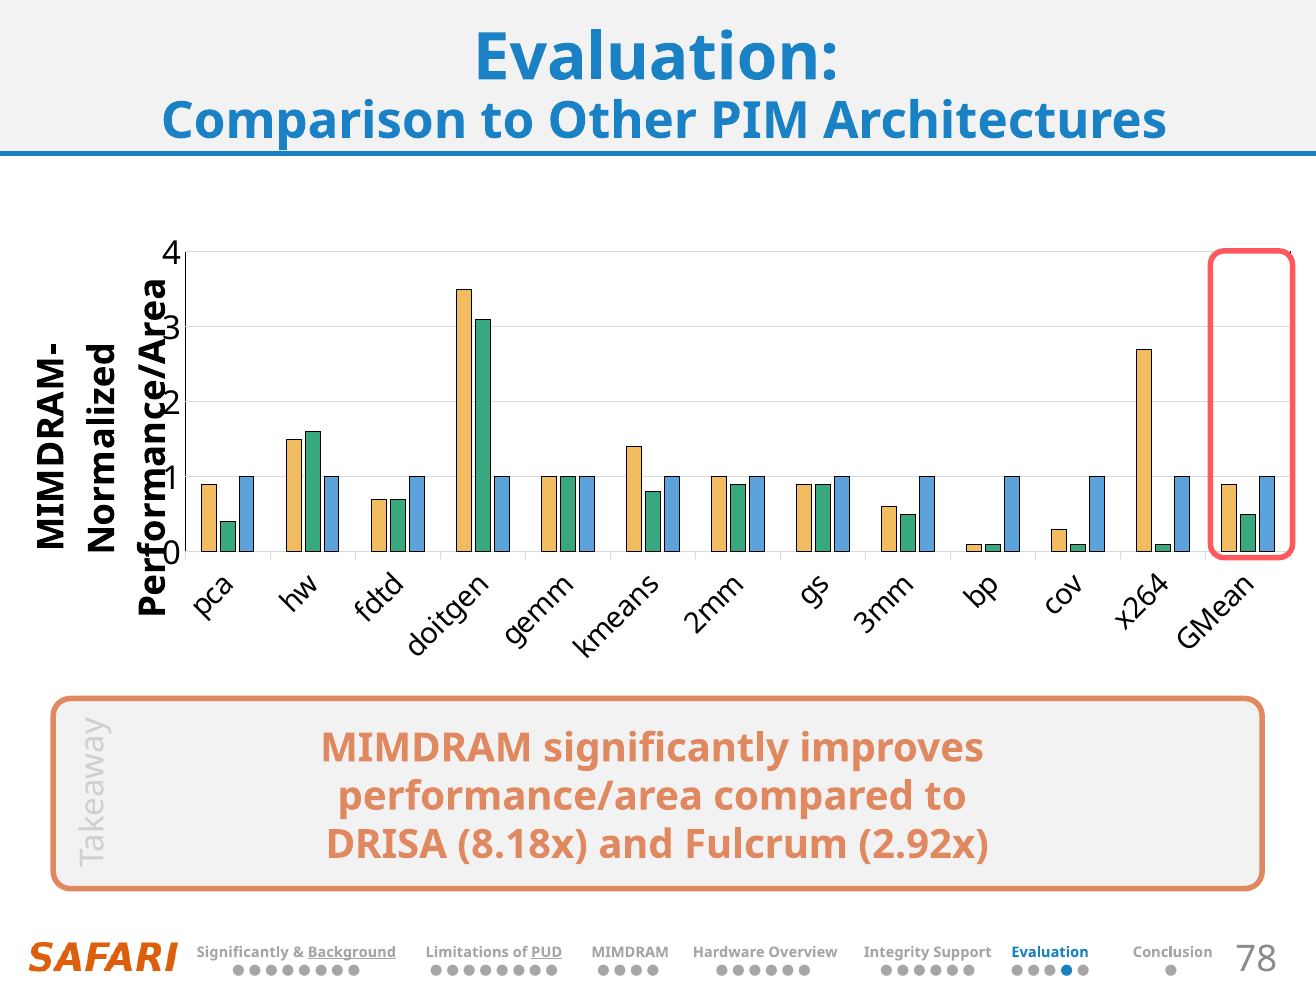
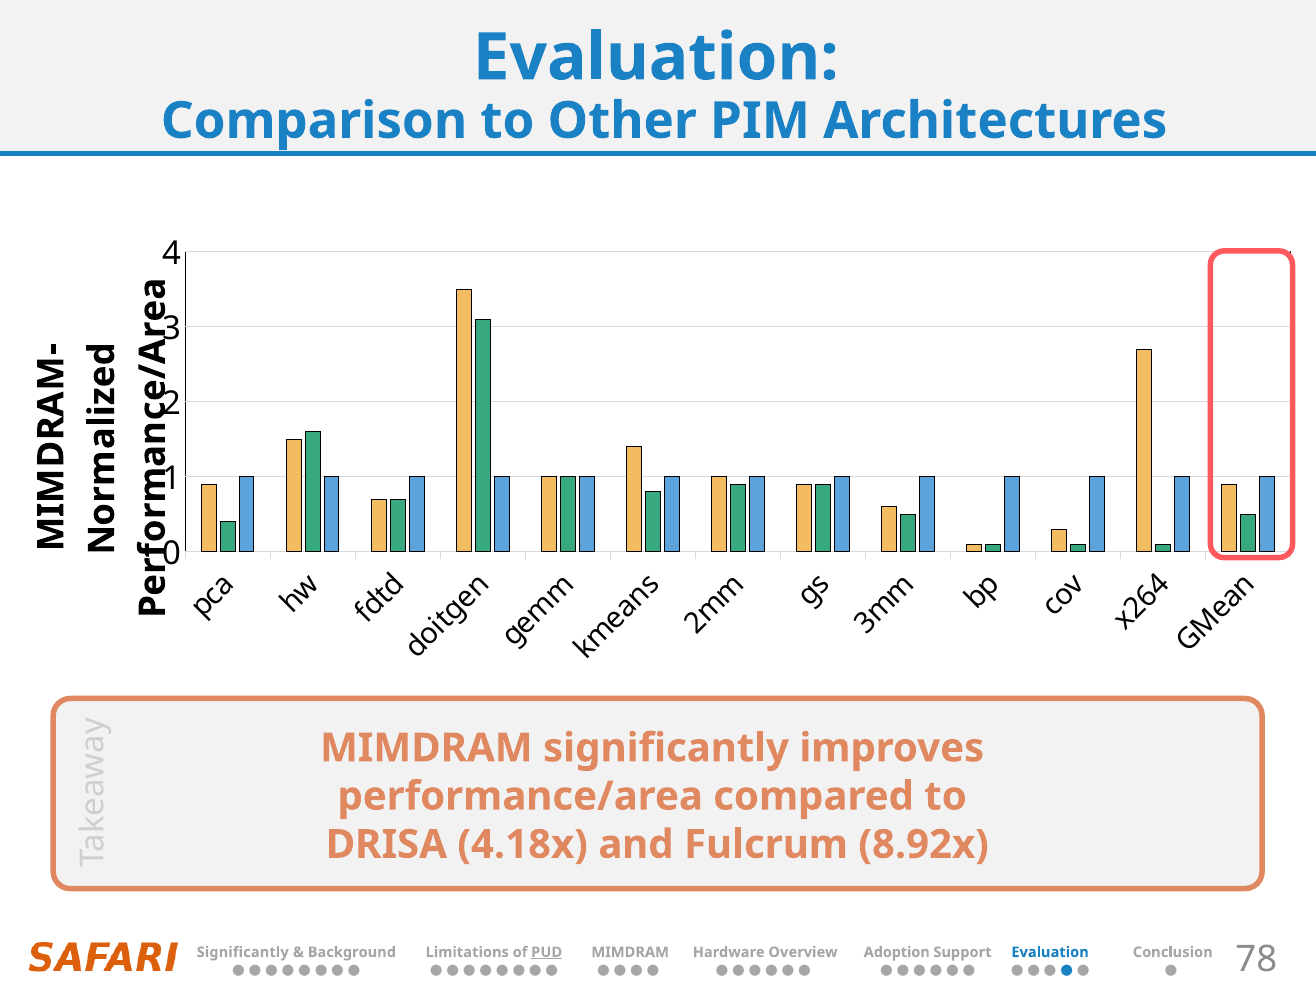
8.18x: 8.18x -> 4.18x (523, 845)
2.92x: 2.92x -> 8.92x (924, 845)
Background underline: present -> none (352, 952)
Integrity: Integrity -> Adoption (897, 952)
